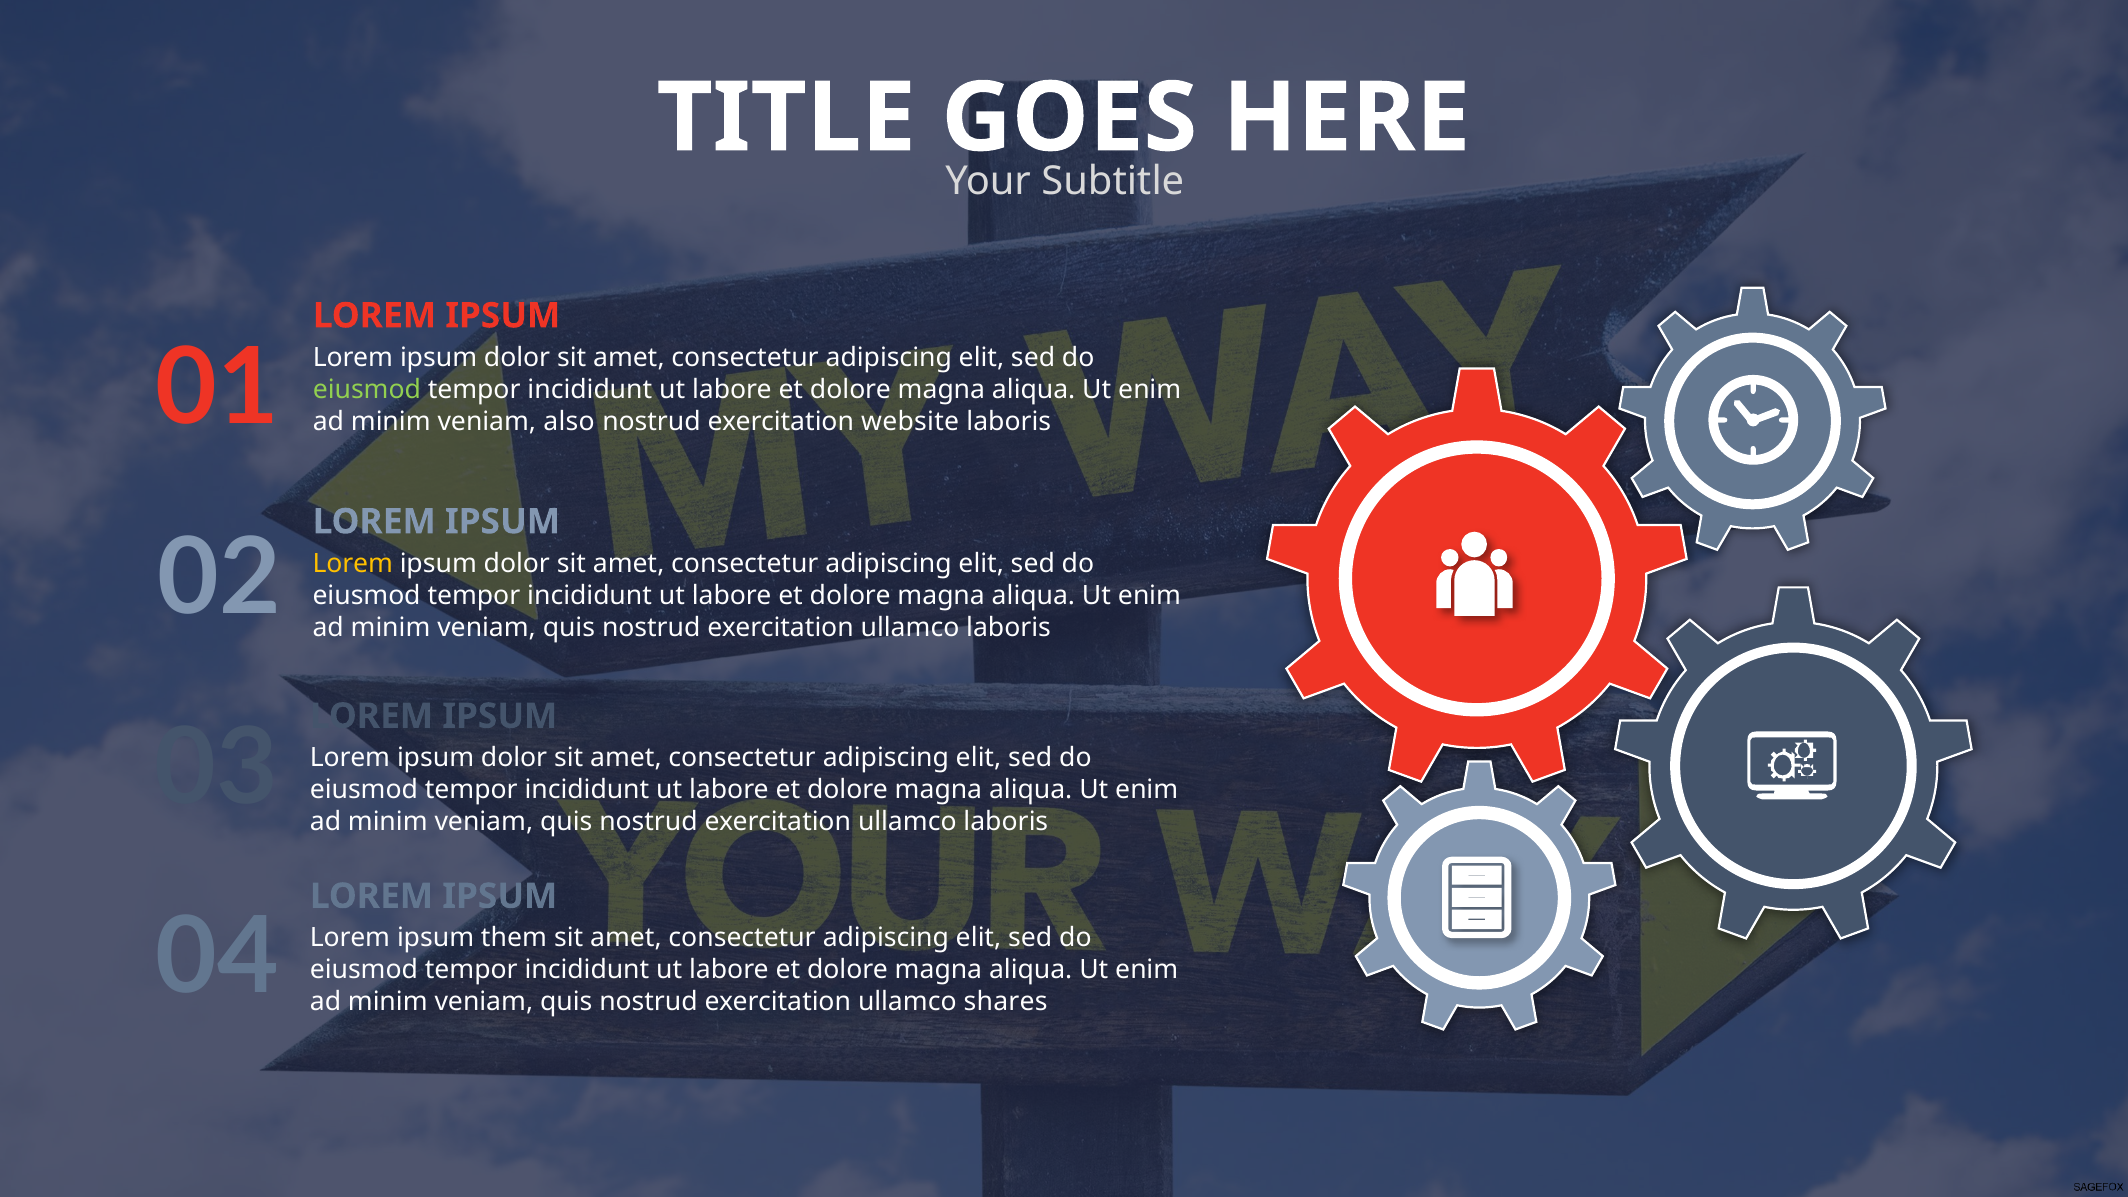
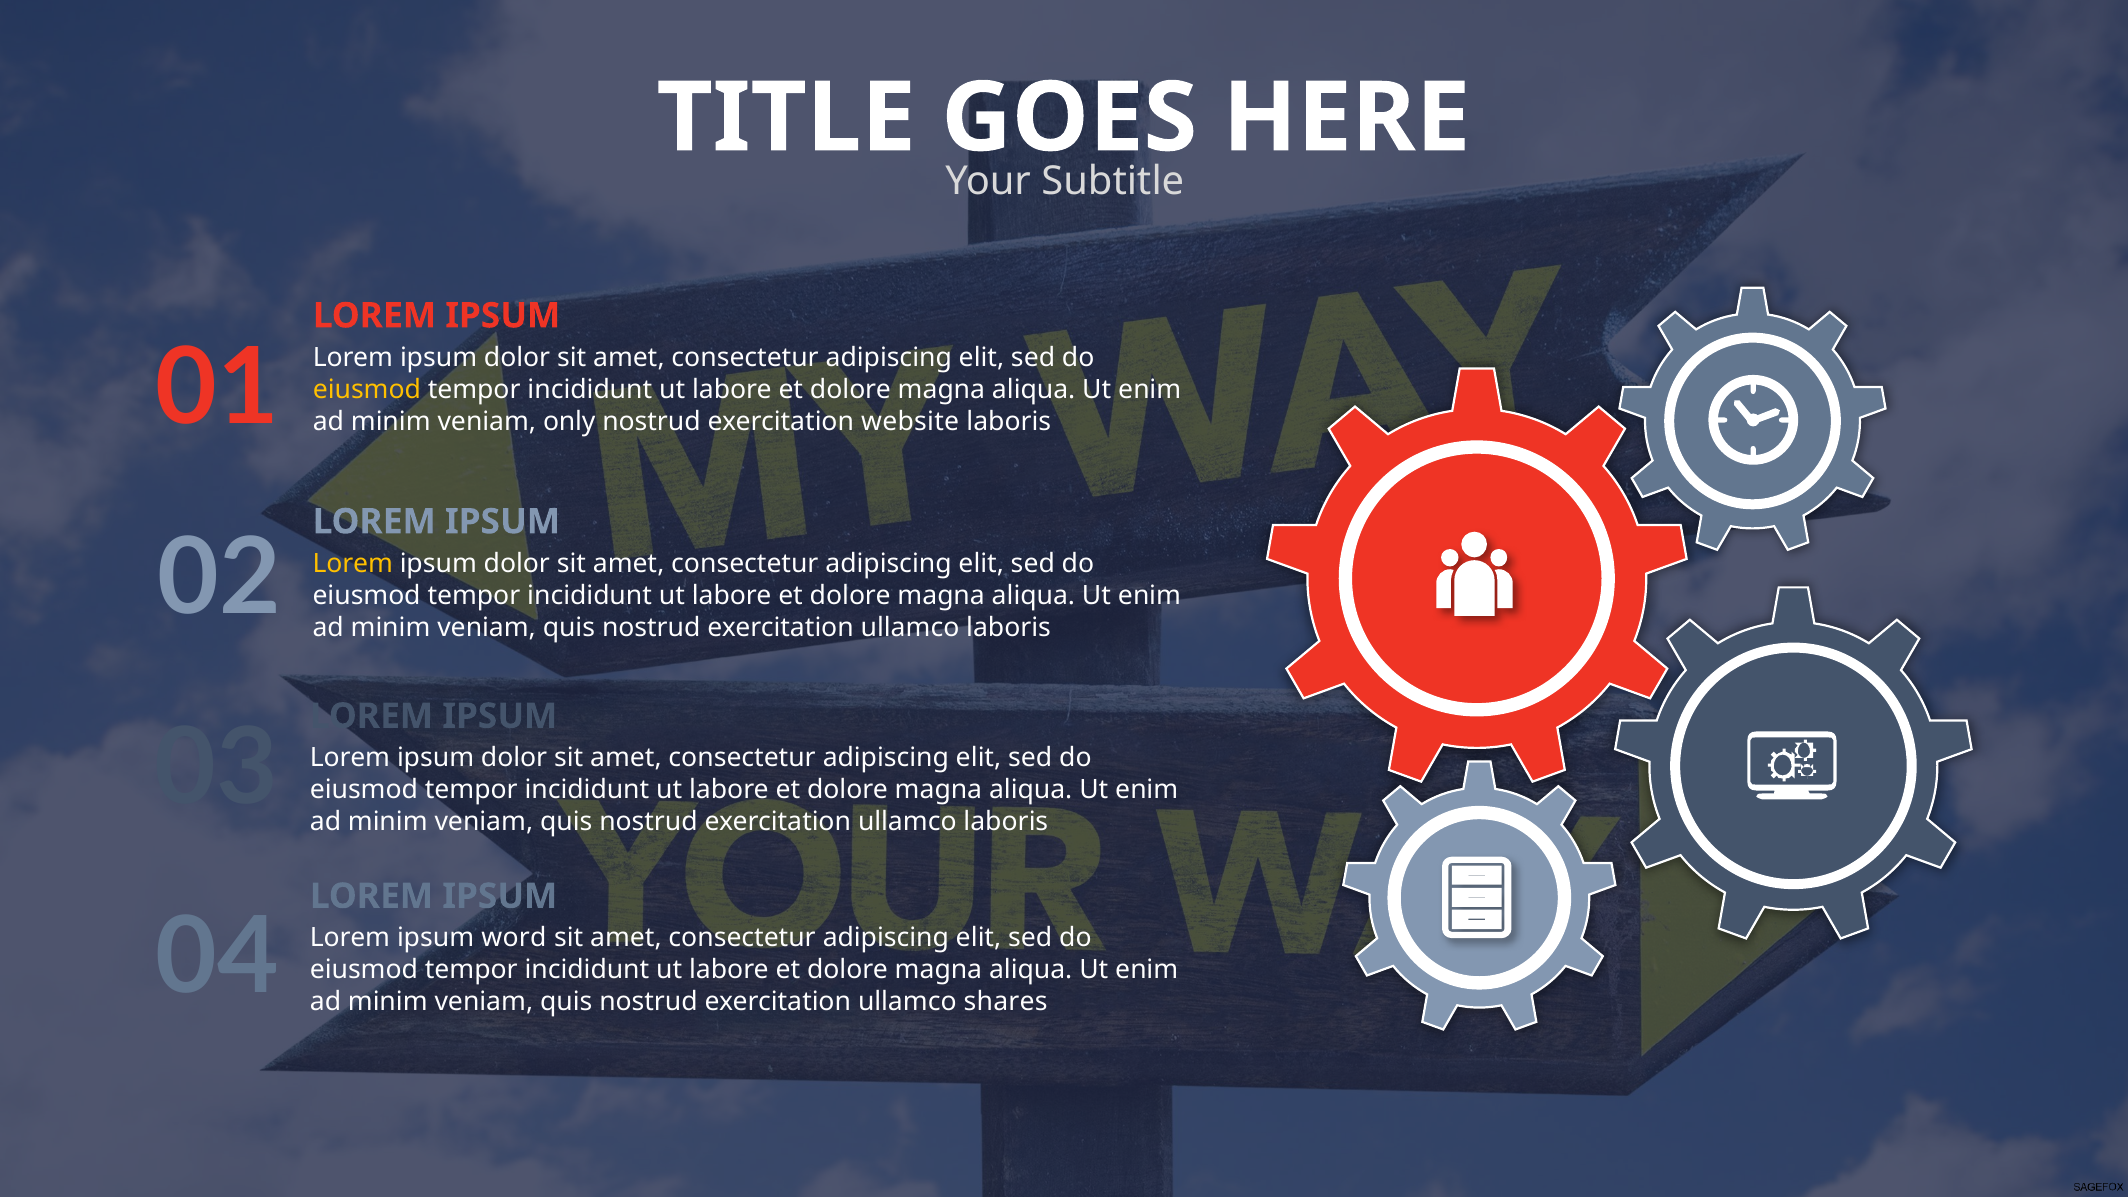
eiusmod colour: light green -> yellow (367, 390)
also: also -> only (569, 422)
them: them -> word (514, 938)
